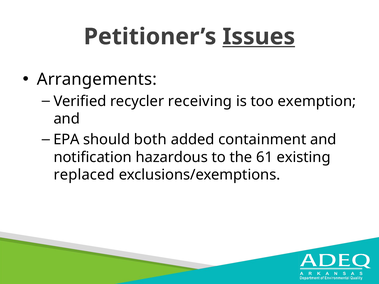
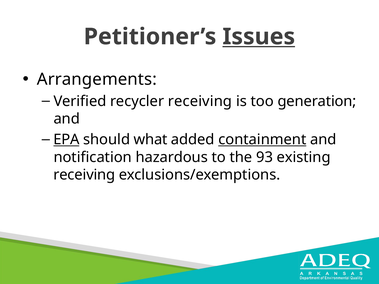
exemption: exemption -> generation (317, 101)
EPA underline: none -> present (66, 140)
both: both -> what (151, 140)
containment underline: none -> present (262, 140)
61: 61 -> 93 (265, 157)
replaced: replaced -> receiving (84, 175)
